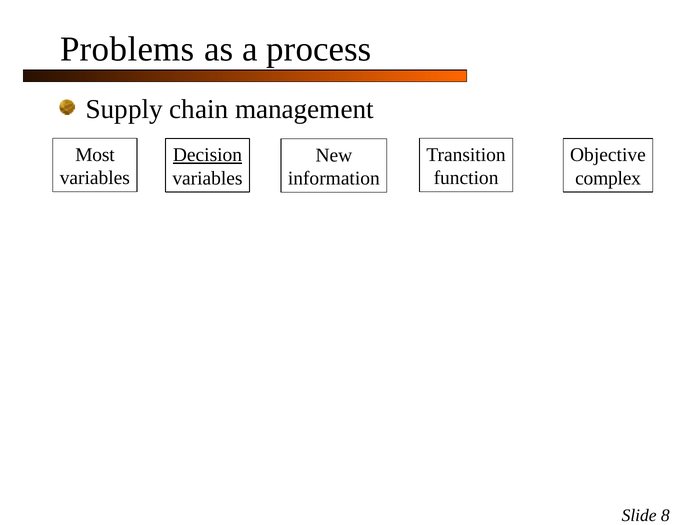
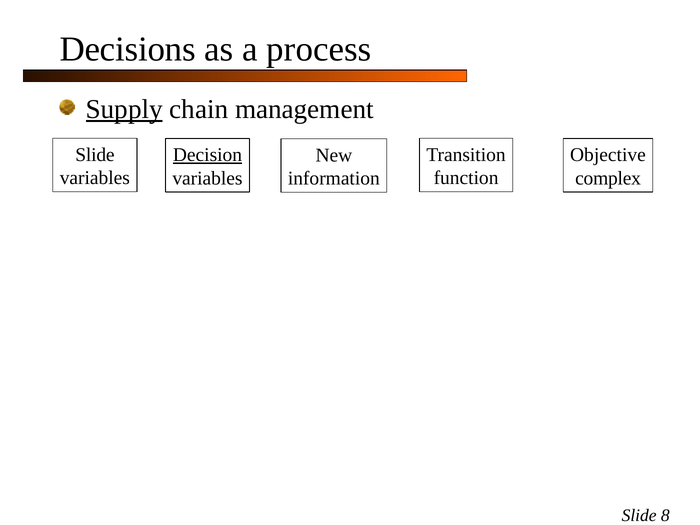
Problems: Problems -> Decisions (128, 49)
Supply underline: none -> present (124, 109)
Most: Most -> Slide (95, 155)
